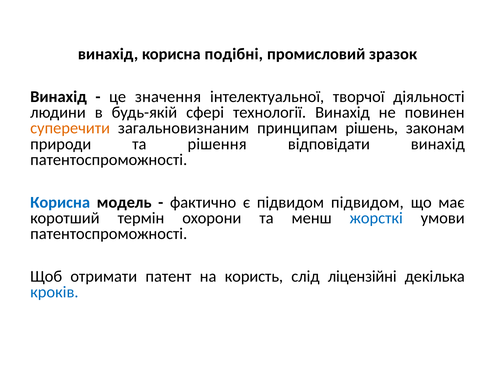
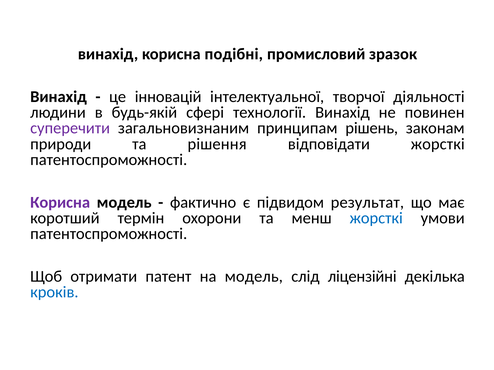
значення: значення -> інновацій (168, 97)
суперечити colour: orange -> purple (70, 128)
відповідати винахід: винахід -> жорсткі (438, 144)
Корисна colour: blue -> purple (60, 203)
підвидом підвидом: підвидом -> результат (367, 203)
на користь: користь -> модель (254, 277)
